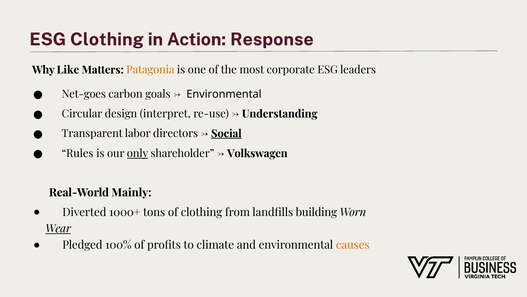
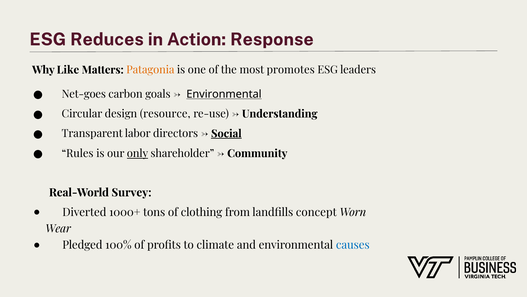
ESG Clothing: Clothing -> Reduces (107, 39)
corporate: corporate -> promotes (291, 70)
Environmental underline: none -> present (224, 94)
interpret: interpret -> resource (165, 114)
Volkswagen: Volkswagen -> Community (257, 153)
Mainly: Mainly -> Survey (131, 192)
building: building -> concept (316, 212)
Wear underline: present -> none (58, 228)
causes colour: orange -> blue (353, 245)
